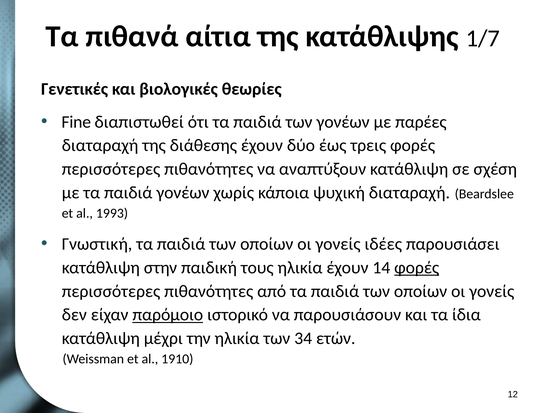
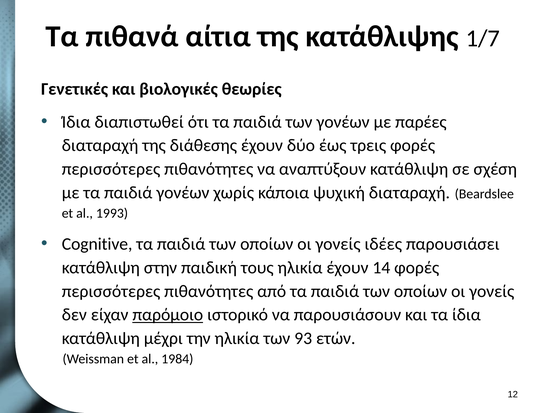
Fine: Fine -> Ίδια (76, 122)
Γνωστική: Γνωστική -> Cognitive (97, 244)
φορές underline: present -> none (417, 268)
34: 34 -> 93 (303, 339)
1910: 1910 -> 1984 (177, 359)
